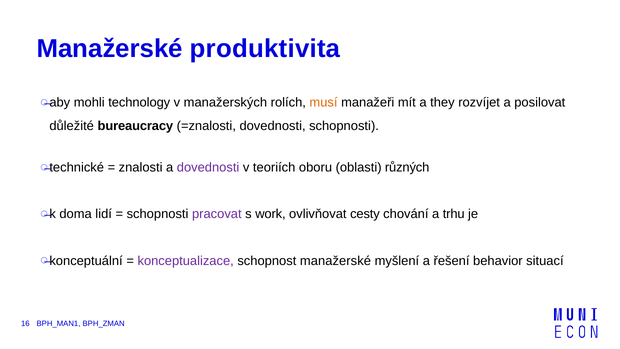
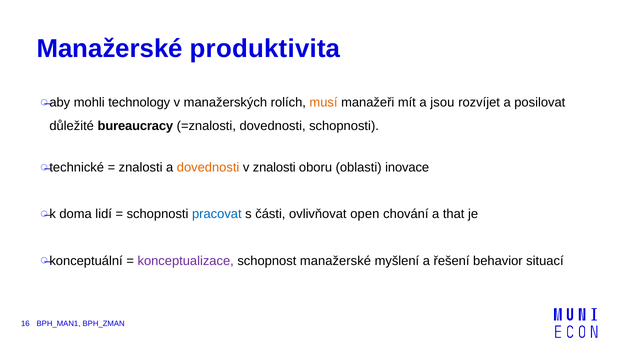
they: they -> jsou (442, 102)
dovednosti colour: purple -> orange (208, 168)
v teoriích: teoriích -> znalosti (274, 168)
různých: různých -> inovace (407, 168)
pracovat colour: purple -> blue (217, 214)
work: work -> části (270, 214)
cesty: cesty -> open (365, 214)
trhu: trhu -> that (454, 214)
